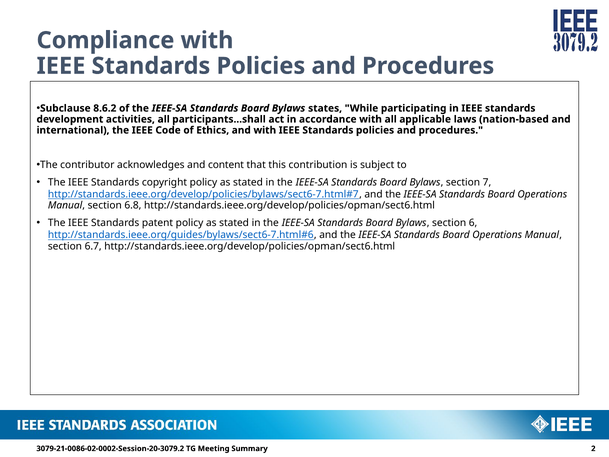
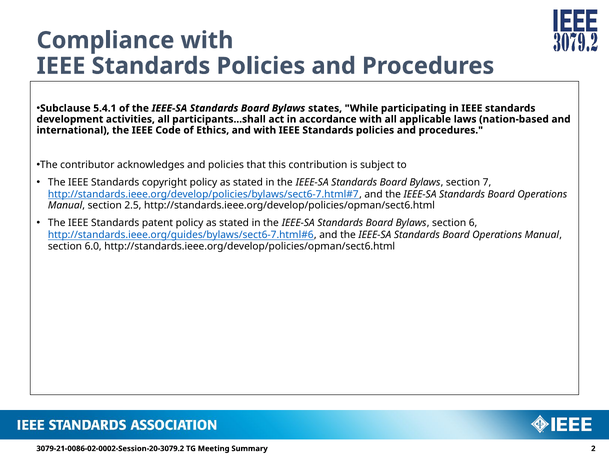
8.6.2: 8.6.2 -> 5.4.1 (105, 108)
and content: content -> policies (226, 165)
6.8: 6.8 -> 2.5 (133, 205)
6.7: 6.7 -> 6.0 (93, 246)
